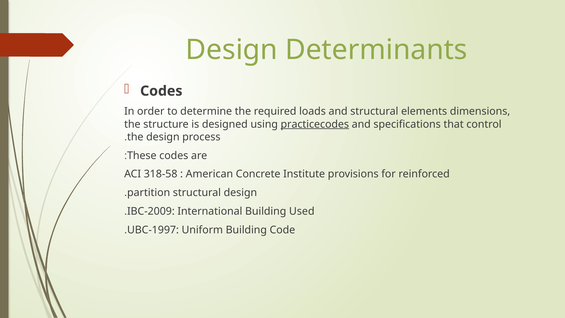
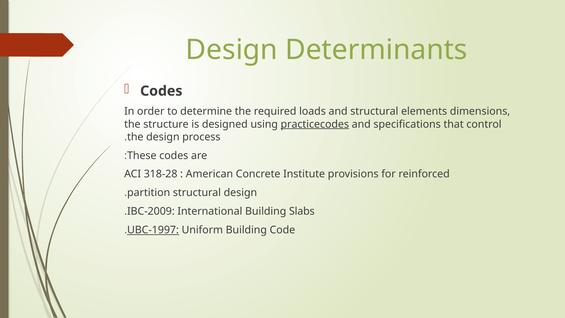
318-58: 318-58 -> 318-28 (161, 174)
Used: Used -> Slabs (302, 211)
UBC-1997 underline: none -> present (153, 230)
